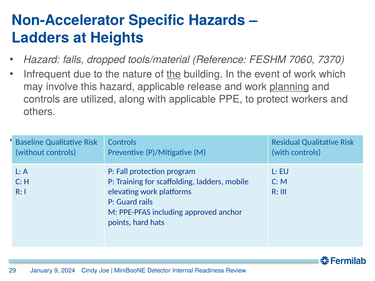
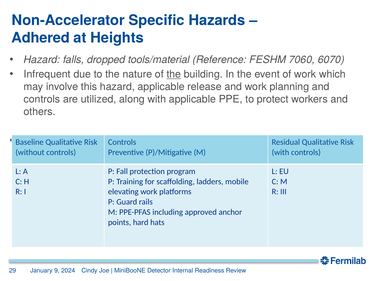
Ladders: Ladders -> Adhered (41, 38)
7370: 7370 -> 6070 (331, 60)
planning underline: present -> none (289, 87)
